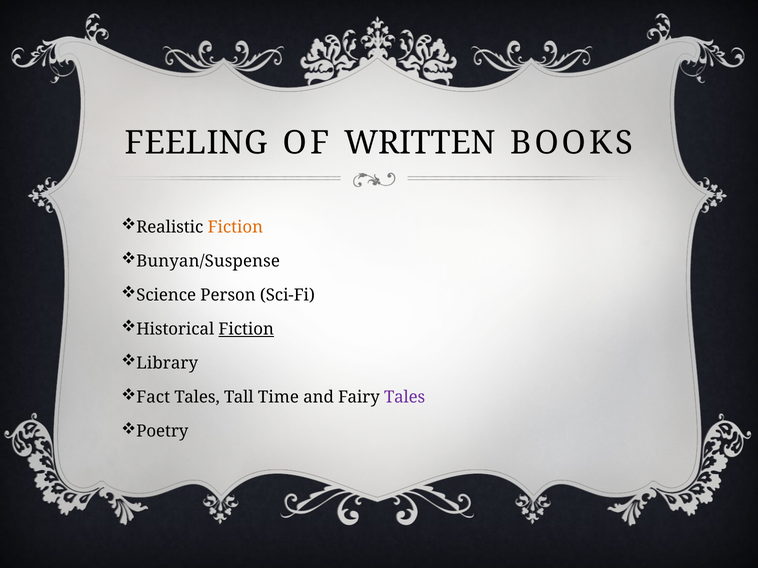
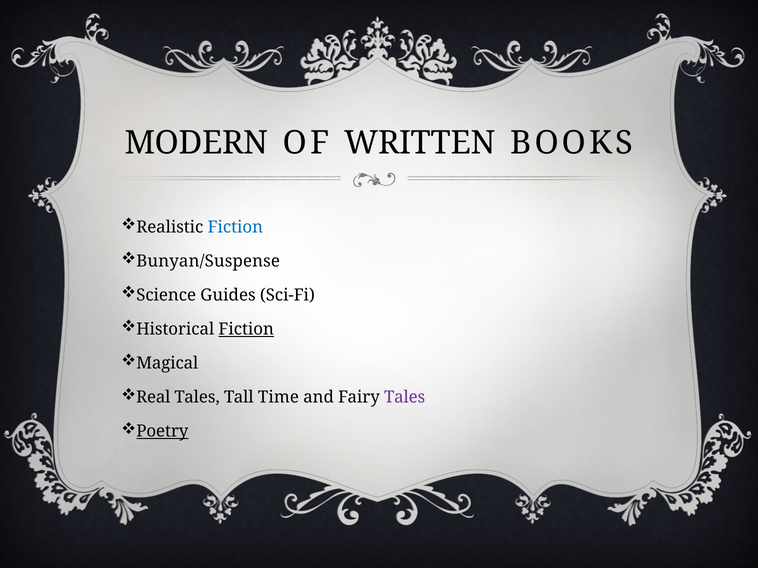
FEELING: FEELING -> MODERN (197, 143)
Fiction colour: orange -> blue (235, 227)
Person: Person -> Guides (228, 295)
Library: Library -> Magical (167, 364)
Fact: Fact -> Real (153, 398)
Poetry underline: none -> present (162, 432)
